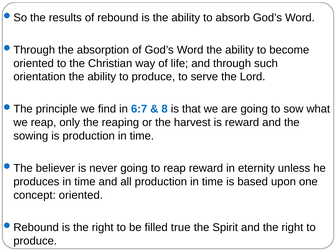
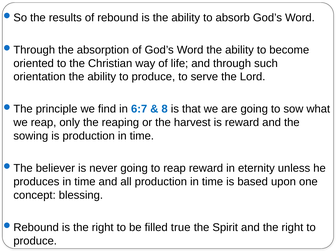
concept oriented: oriented -> blessing (81, 195)
